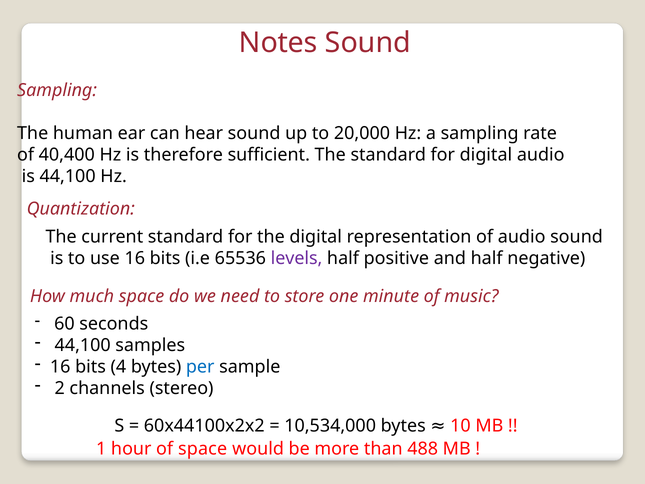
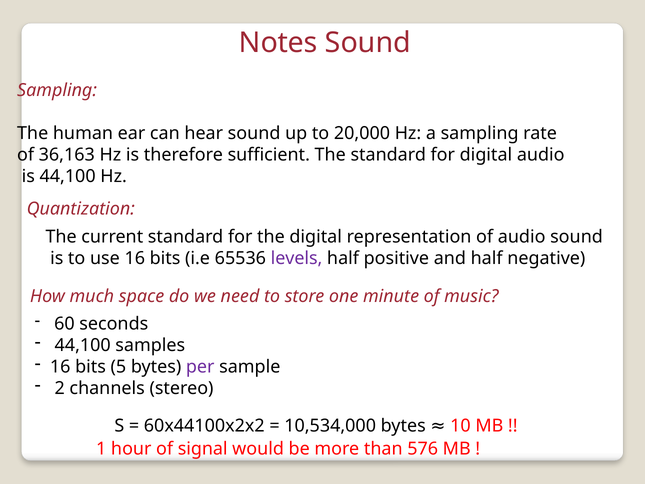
40,400: 40,400 -> 36,163 (67, 155)
4: 4 -> 5 (118, 367)
per colour: blue -> purple (200, 367)
of space: space -> signal (203, 449)
488: 488 -> 576 (423, 449)
